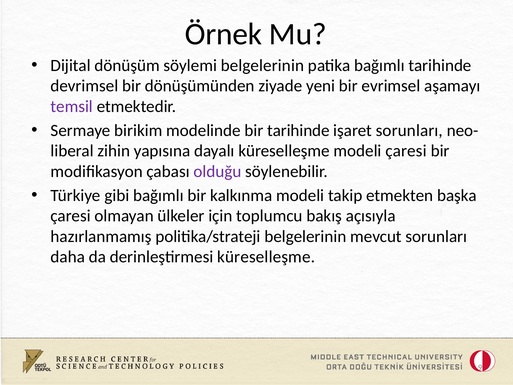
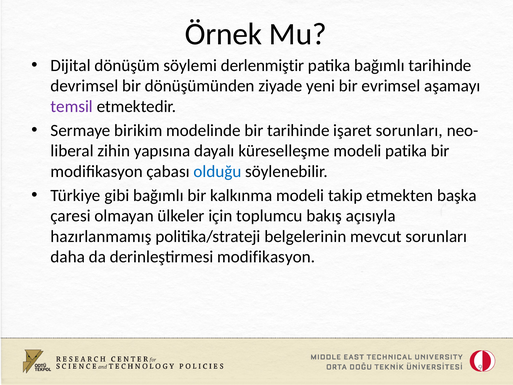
söylemi belgelerinin: belgelerinin -> derlenmiştir (263, 65)
modeli çaresi: çaresi -> patika (406, 151)
olduğu colour: purple -> blue (217, 171)
derinleştirmesi küreselleşme: küreselleşme -> modifikasyon (266, 257)
